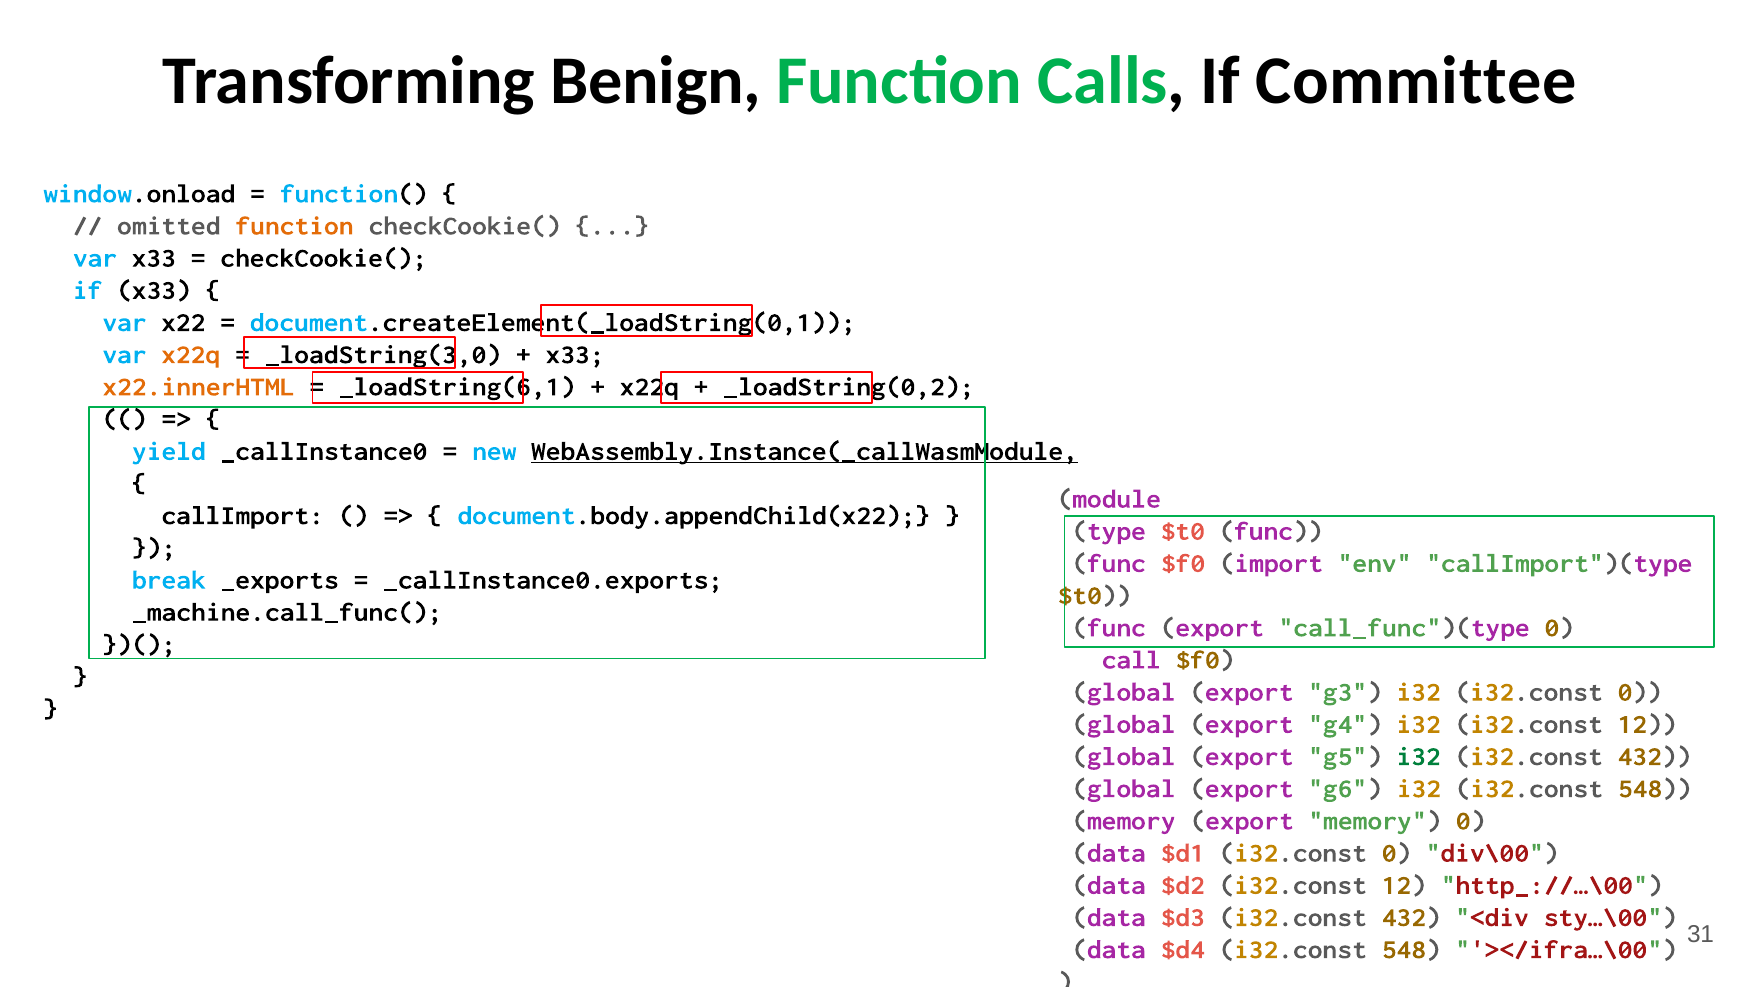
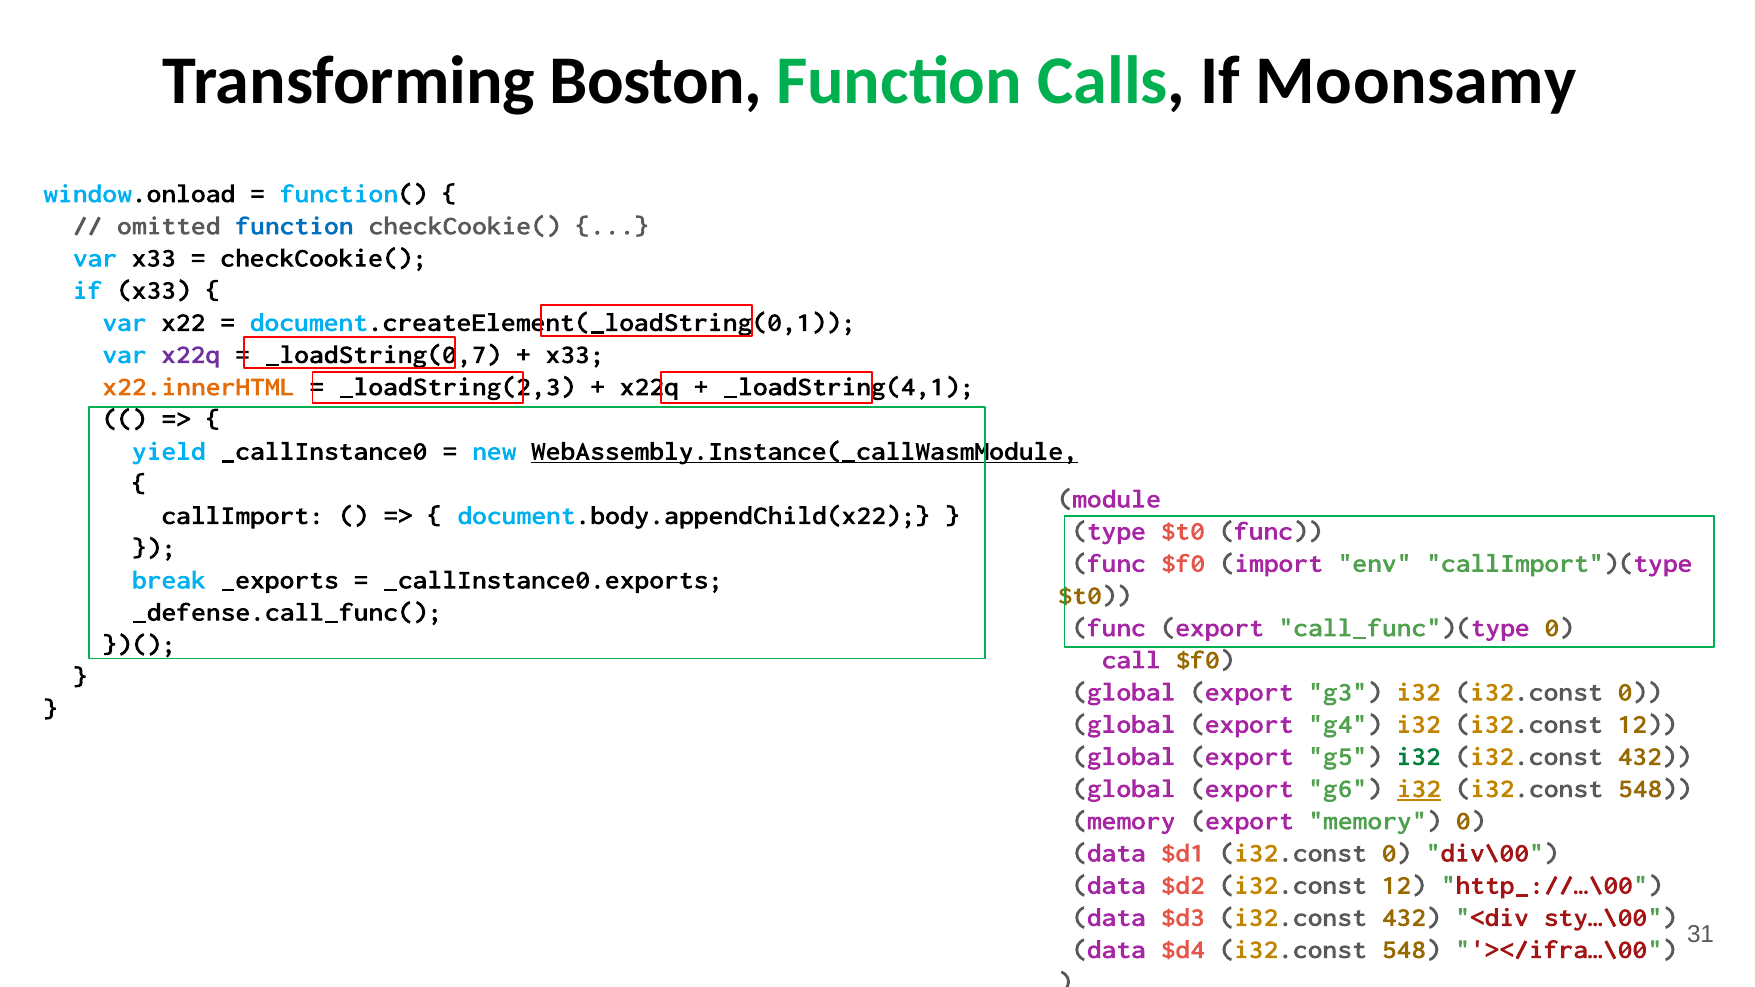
Benign: Benign -> Boston (656, 81)
Committee: Committee -> Moonsamy (1416, 81)
function colour: orange -> blue (294, 226)
x22q colour: orange -> purple (191, 354)
_loadString(3,0: _loadString(3,0 -> _loadString(0,7 (383, 354)
_loadString(6,1: _loadString(6,1 -> _loadString(2,3 (457, 387)
_loadString(0,2: _loadString(0,2 -> _loadString(4,1 (849, 387)
_machine.call_func(: _machine.call_func( -> _defense.call_func( (287, 612)
i32 underline: none -> present (1419, 789)
